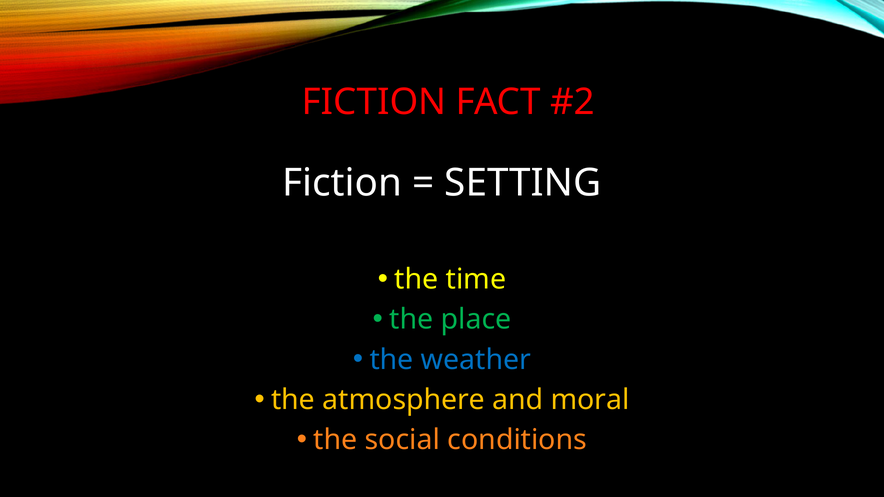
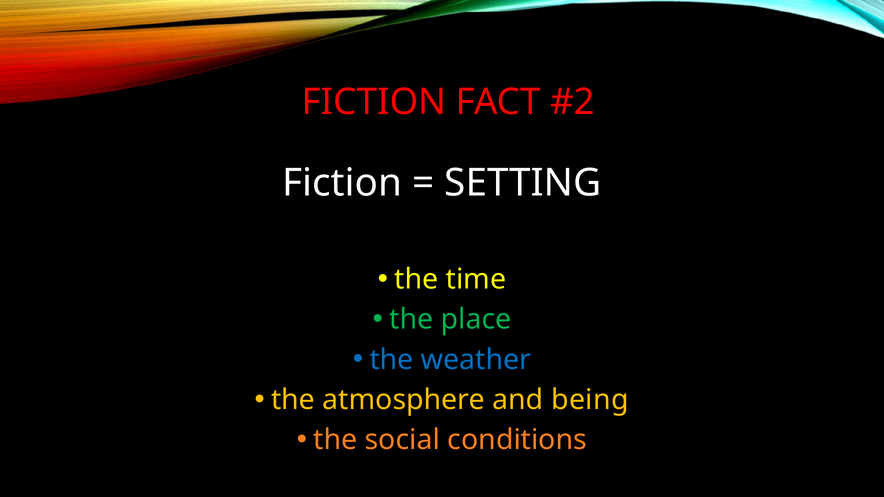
moral: moral -> being (590, 400)
